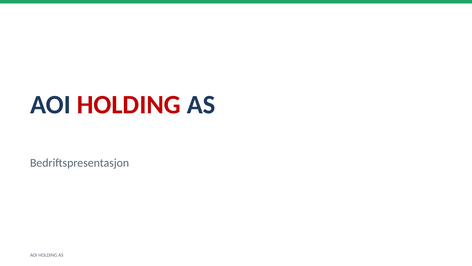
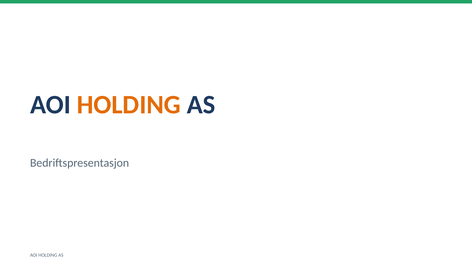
HOLDING colour: red -> orange (129, 105)
